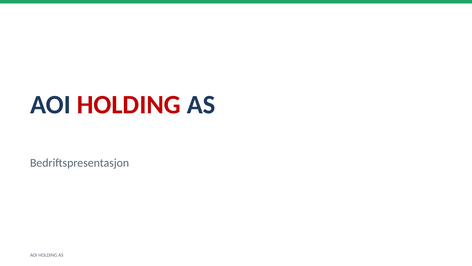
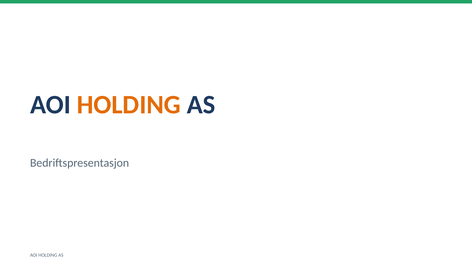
HOLDING colour: red -> orange (129, 105)
